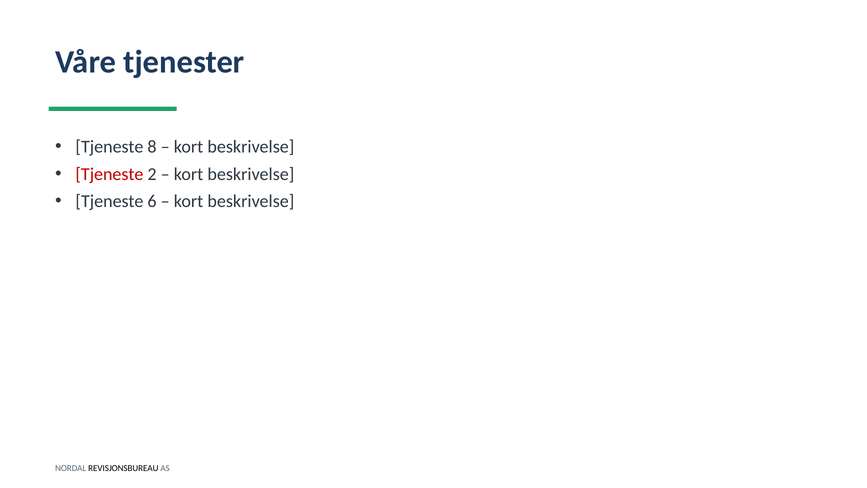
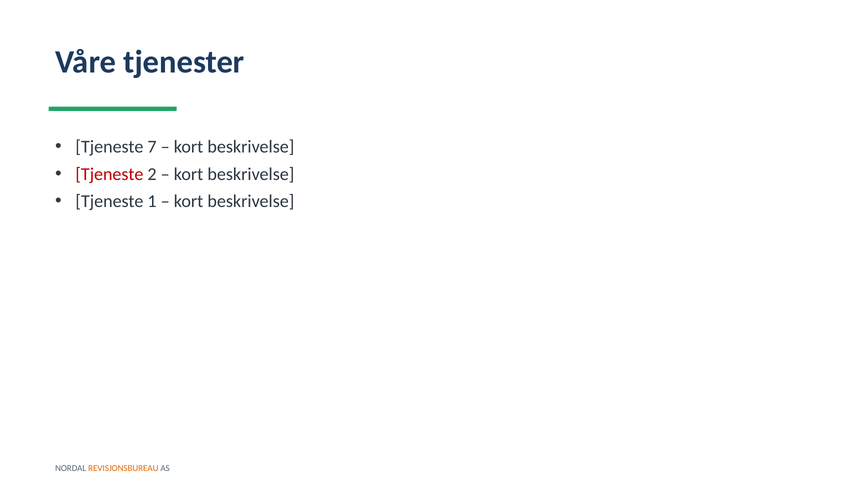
8: 8 -> 7 (152, 147)
6: 6 -> 1 (152, 201)
REVISJONSBUREAU colour: black -> orange (123, 468)
